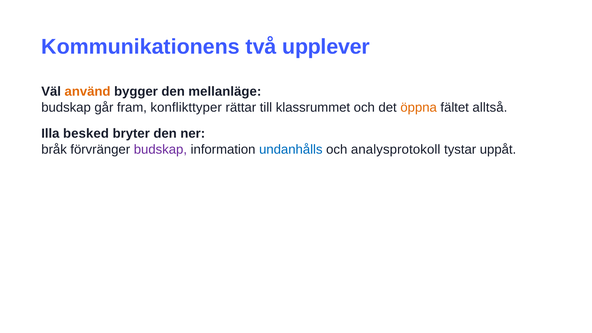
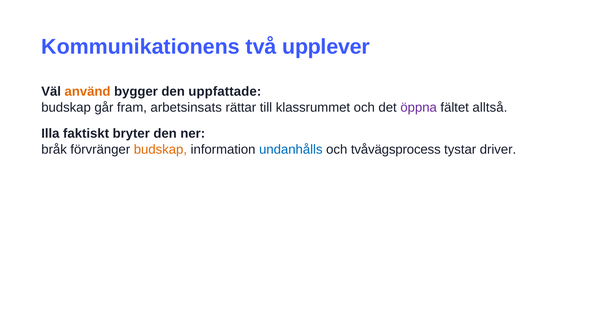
mellanläge: mellanläge -> uppfattade (225, 92)
konflikttyper: konflikttyper -> arbetsinsats (186, 107)
öppna colour: orange -> purple (419, 107)
besked: besked -> faktiskt (86, 134)
budskap colour: purple -> orange (160, 149)
analysprotokoll: analysprotokoll -> tvåvägsprocess (396, 149)
uppåt: uppåt -> driver (498, 149)
